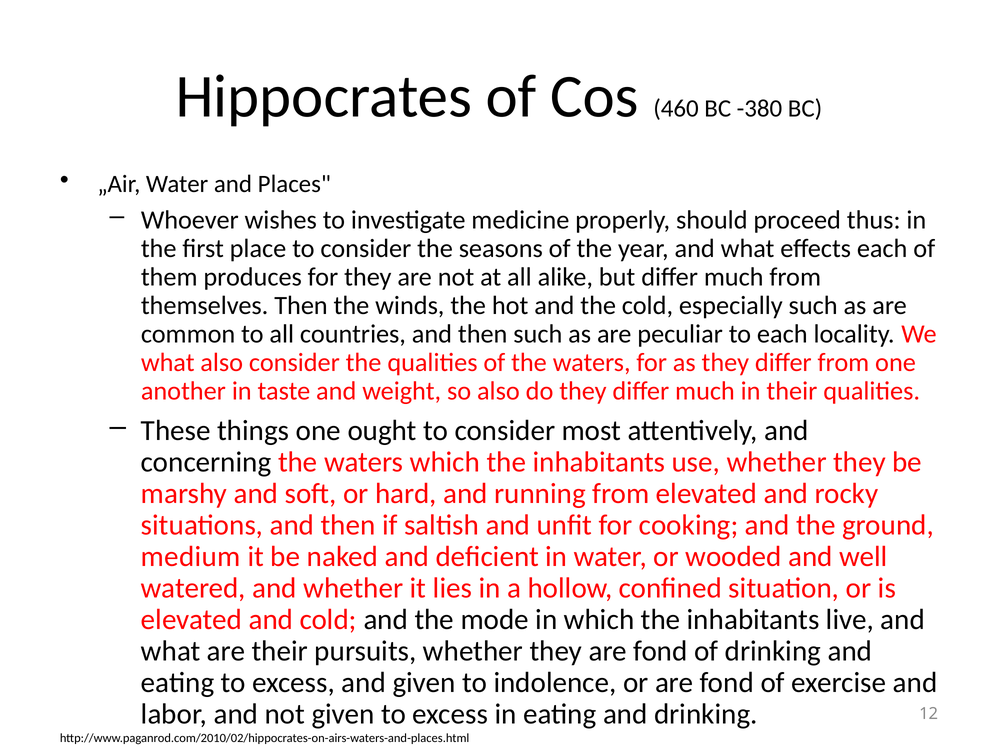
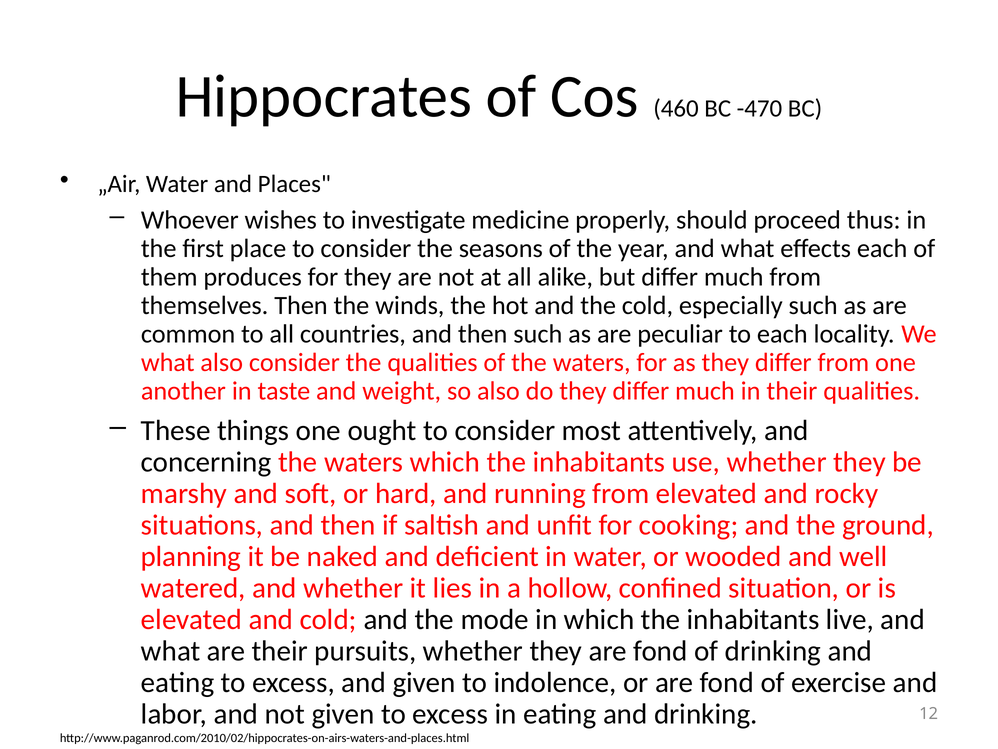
-380: -380 -> -470 (759, 109)
medium: medium -> planning (191, 556)
